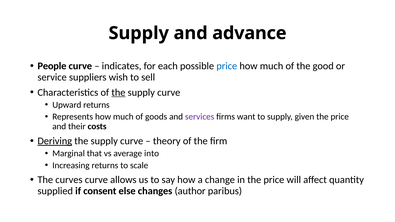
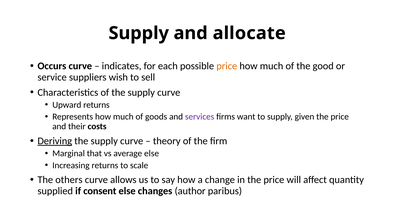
advance: advance -> allocate (249, 33)
People: People -> Occurs (52, 66)
price colour: blue -> orange (227, 66)
the underline: present -> none (118, 92)
average into: into -> else (152, 154)
curves: curves -> others (69, 180)
